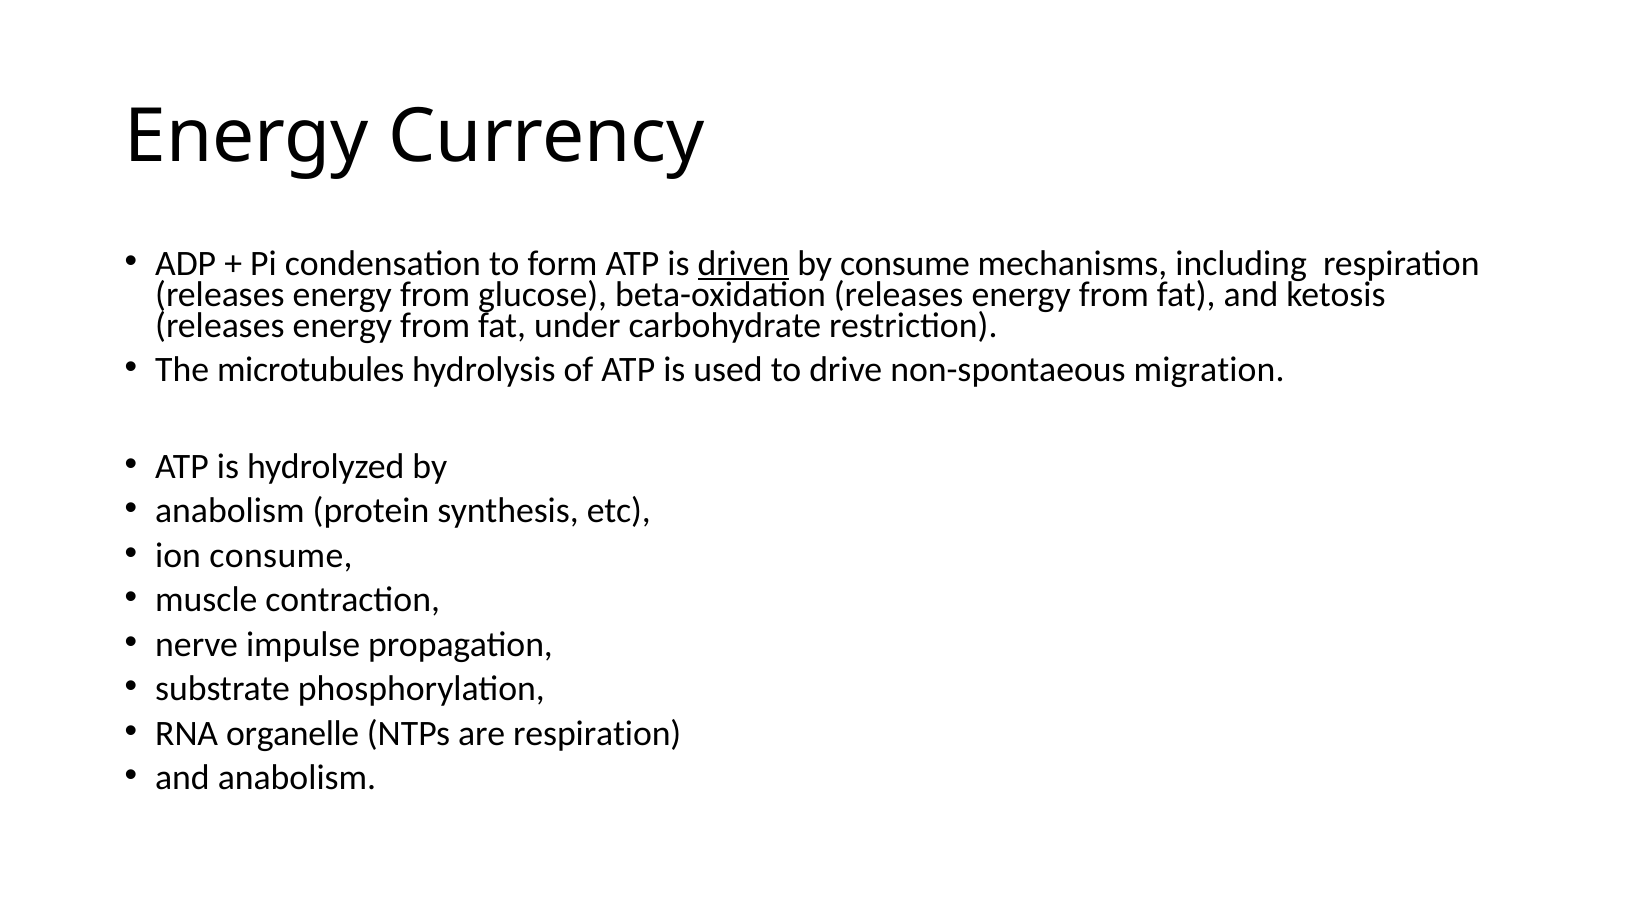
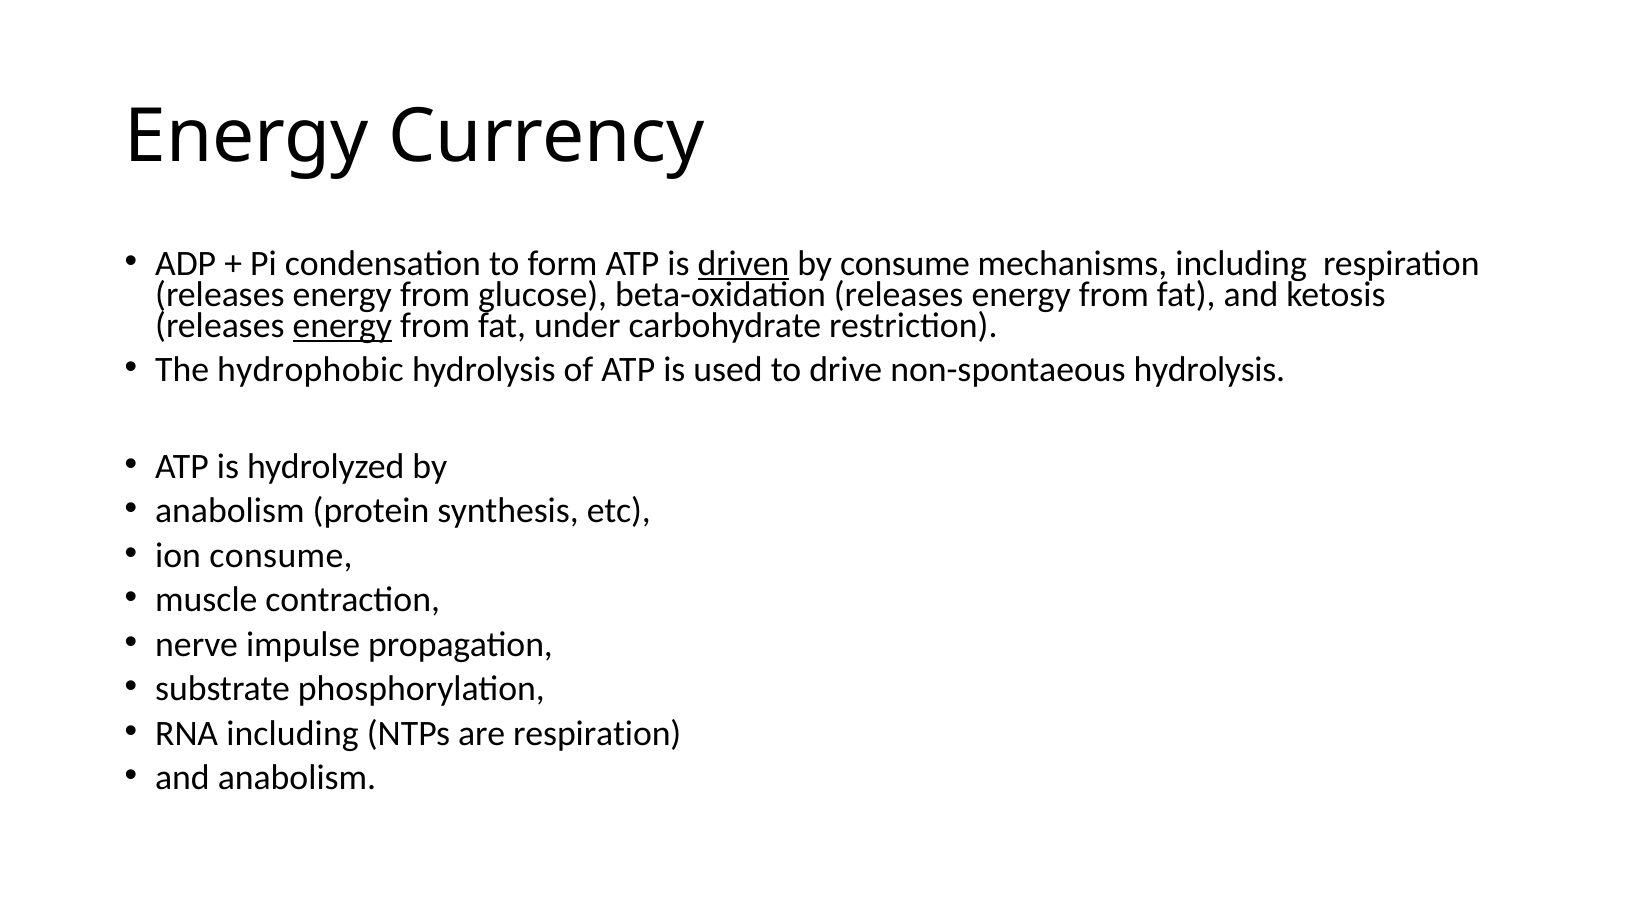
energy underline: none -> present (342, 325)
microtubules: microtubules -> hydrophobic (310, 370)
non-spontaeous migration: migration -> hydrolysis (1209, 370)
RNA organelle: organelle -> including (292, 734)
